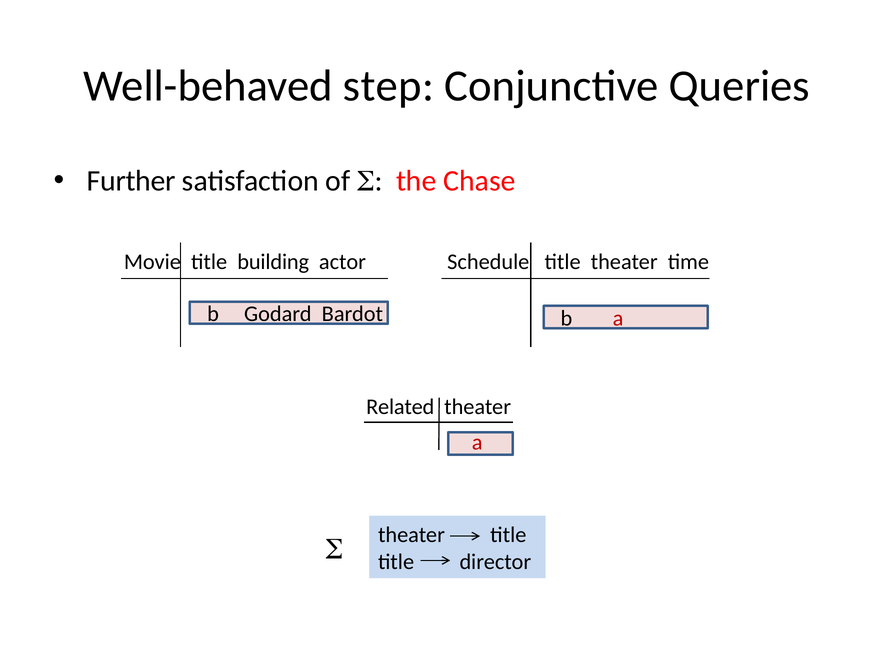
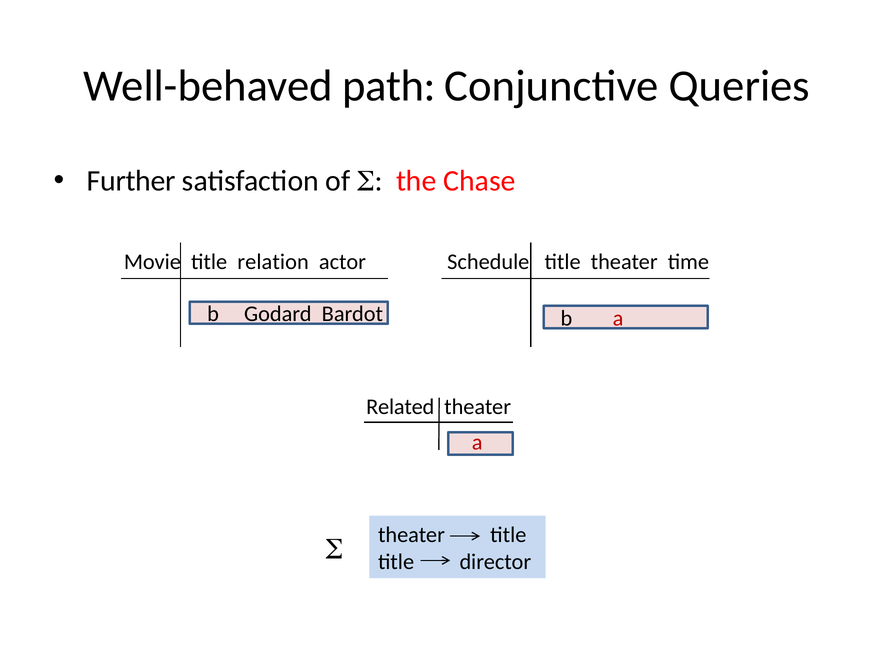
step: step -> path (389, 86)
building: building -> relation (273, 262)
